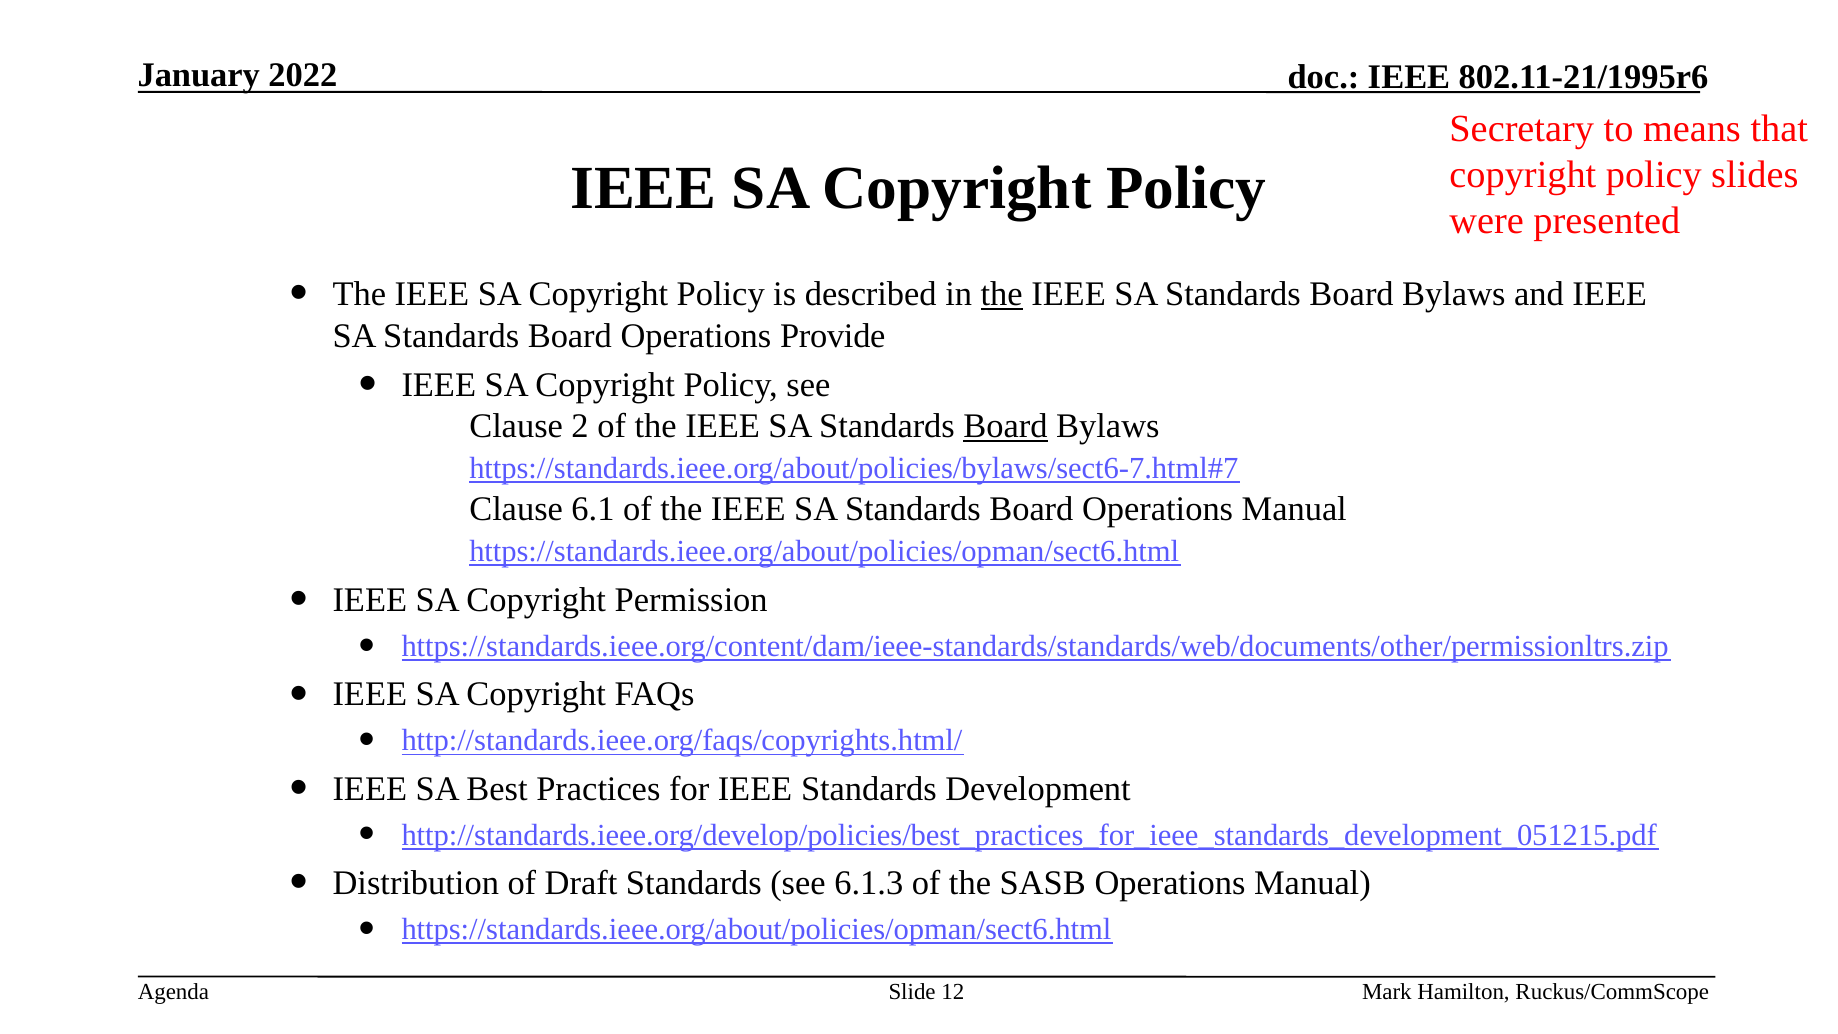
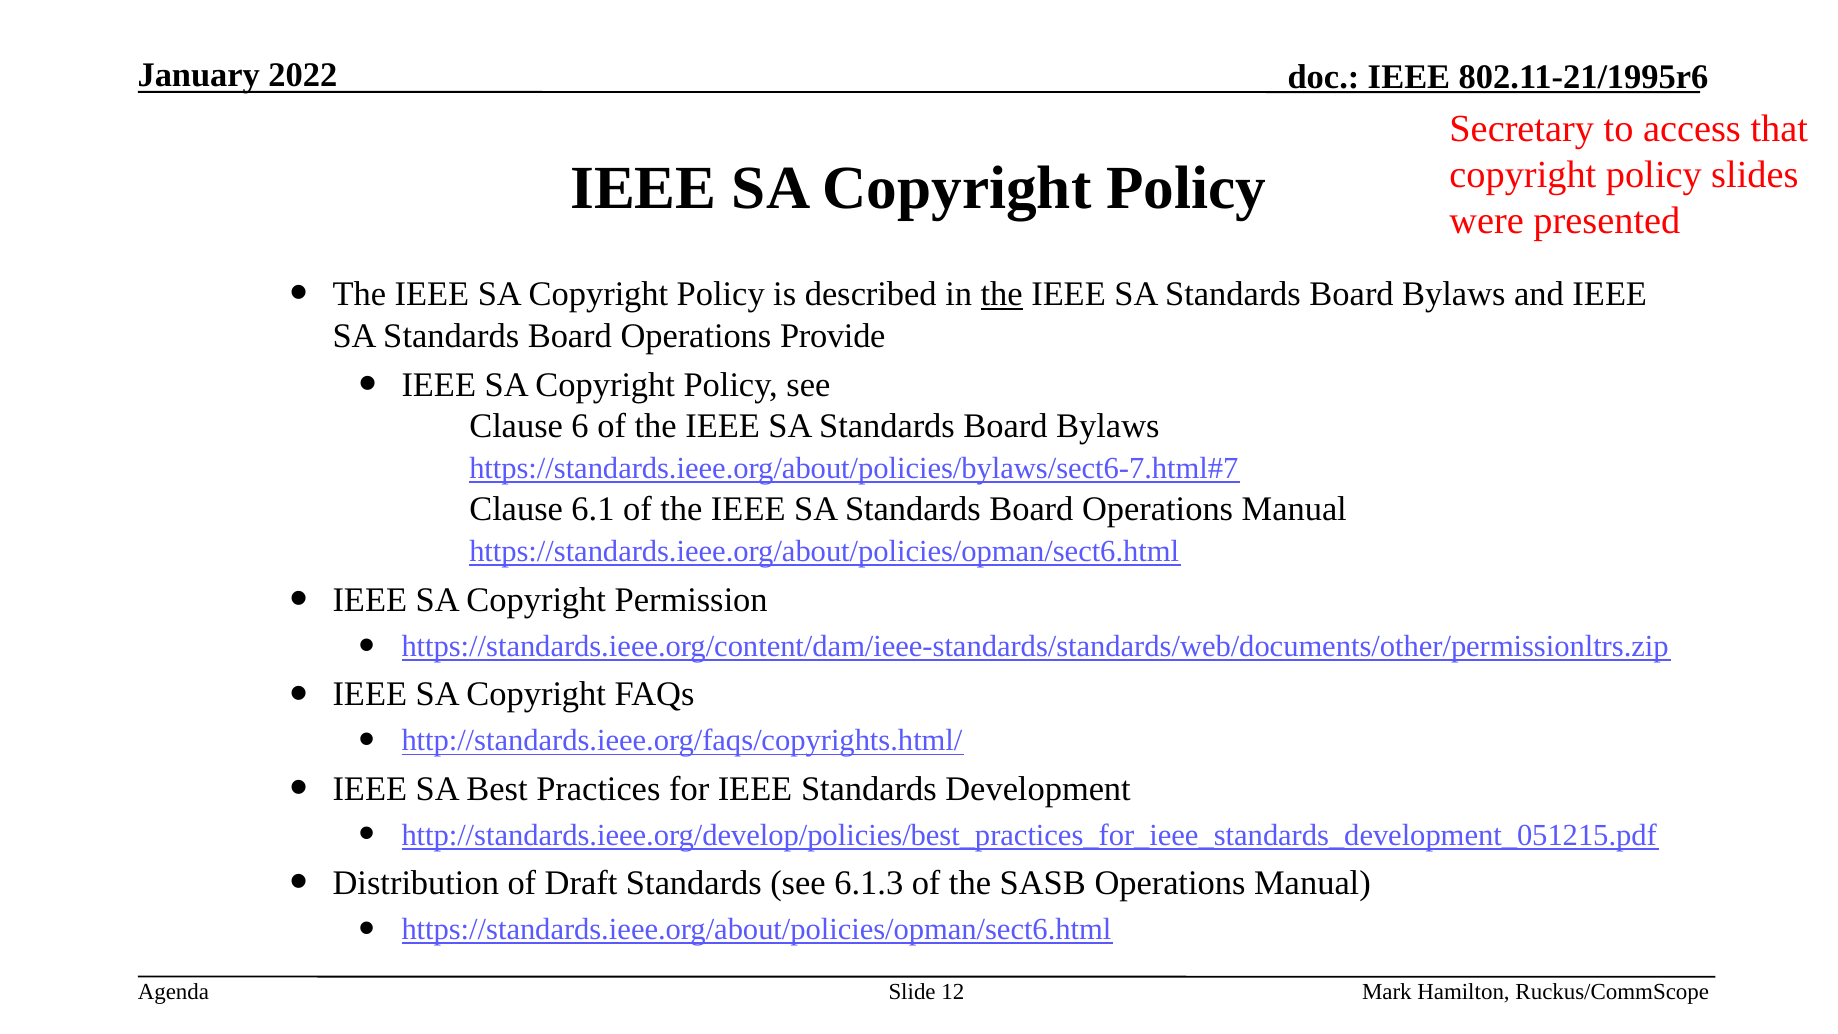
means: means -> access (1692, 129)
2: 2 -> 6 (580, 426)
Board underline: present -> none (1006, 426)
